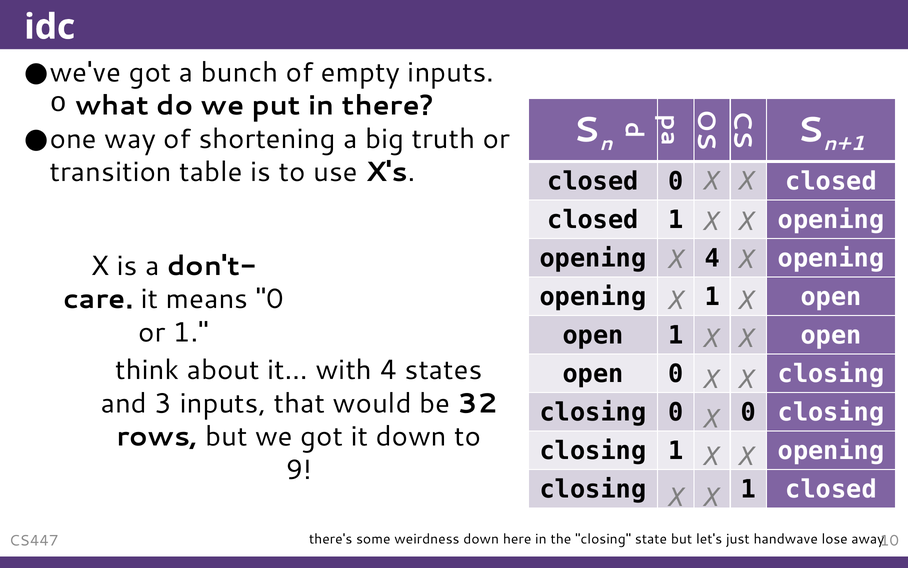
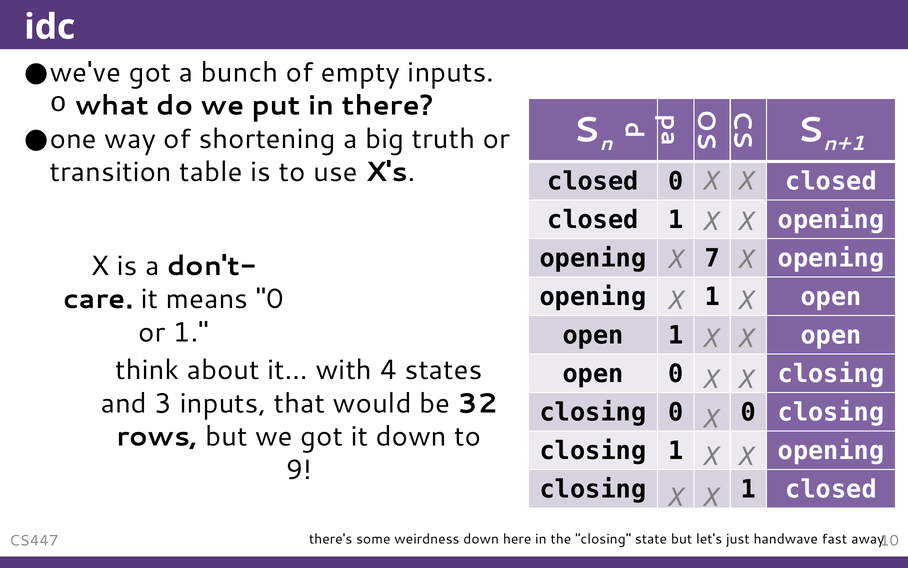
opening 4: 4 -> 7 (712, 258)
lose: lose -> fast (834, 539)
